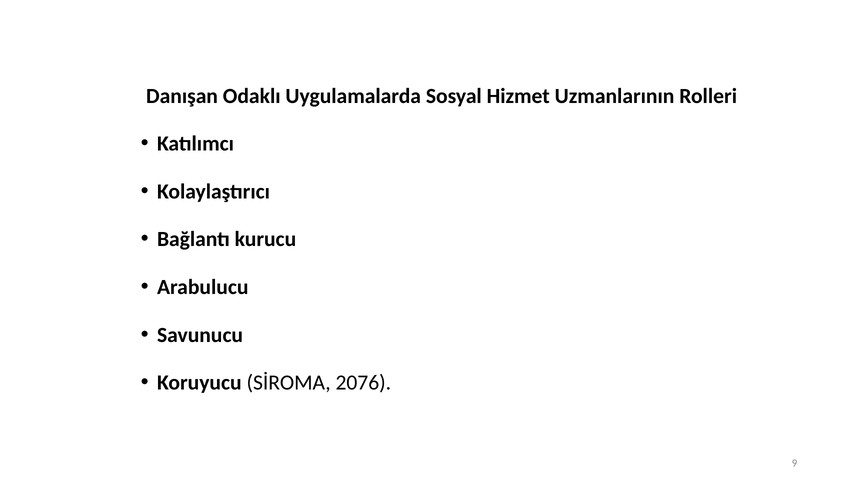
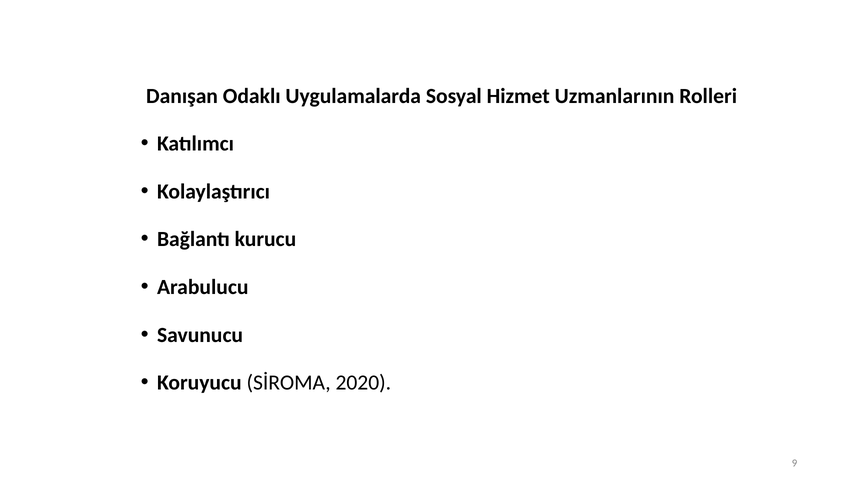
2076: 2076 -> 2020 (363, 383)
